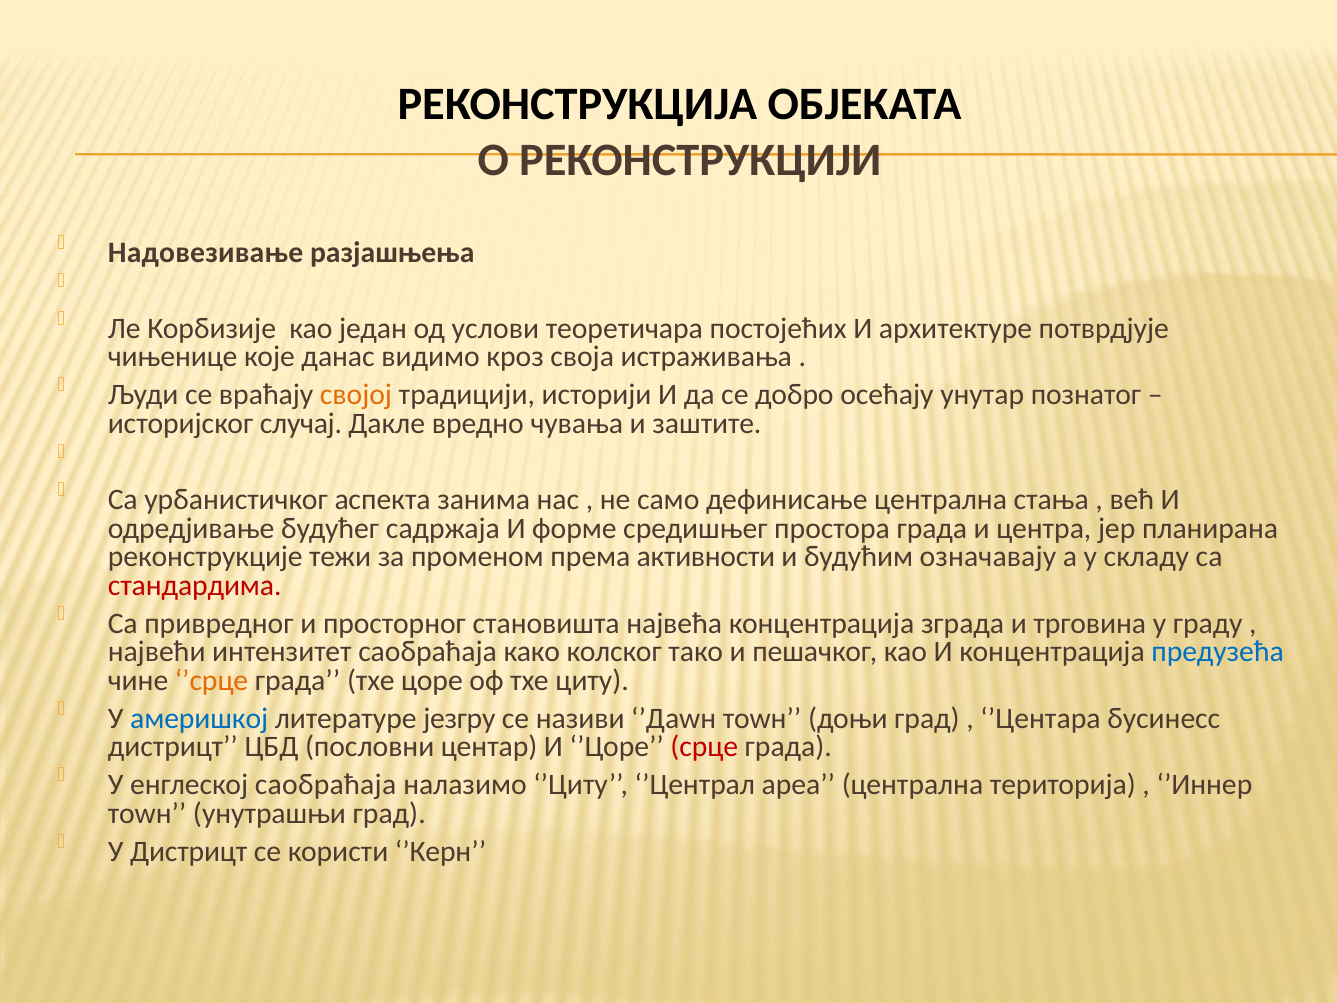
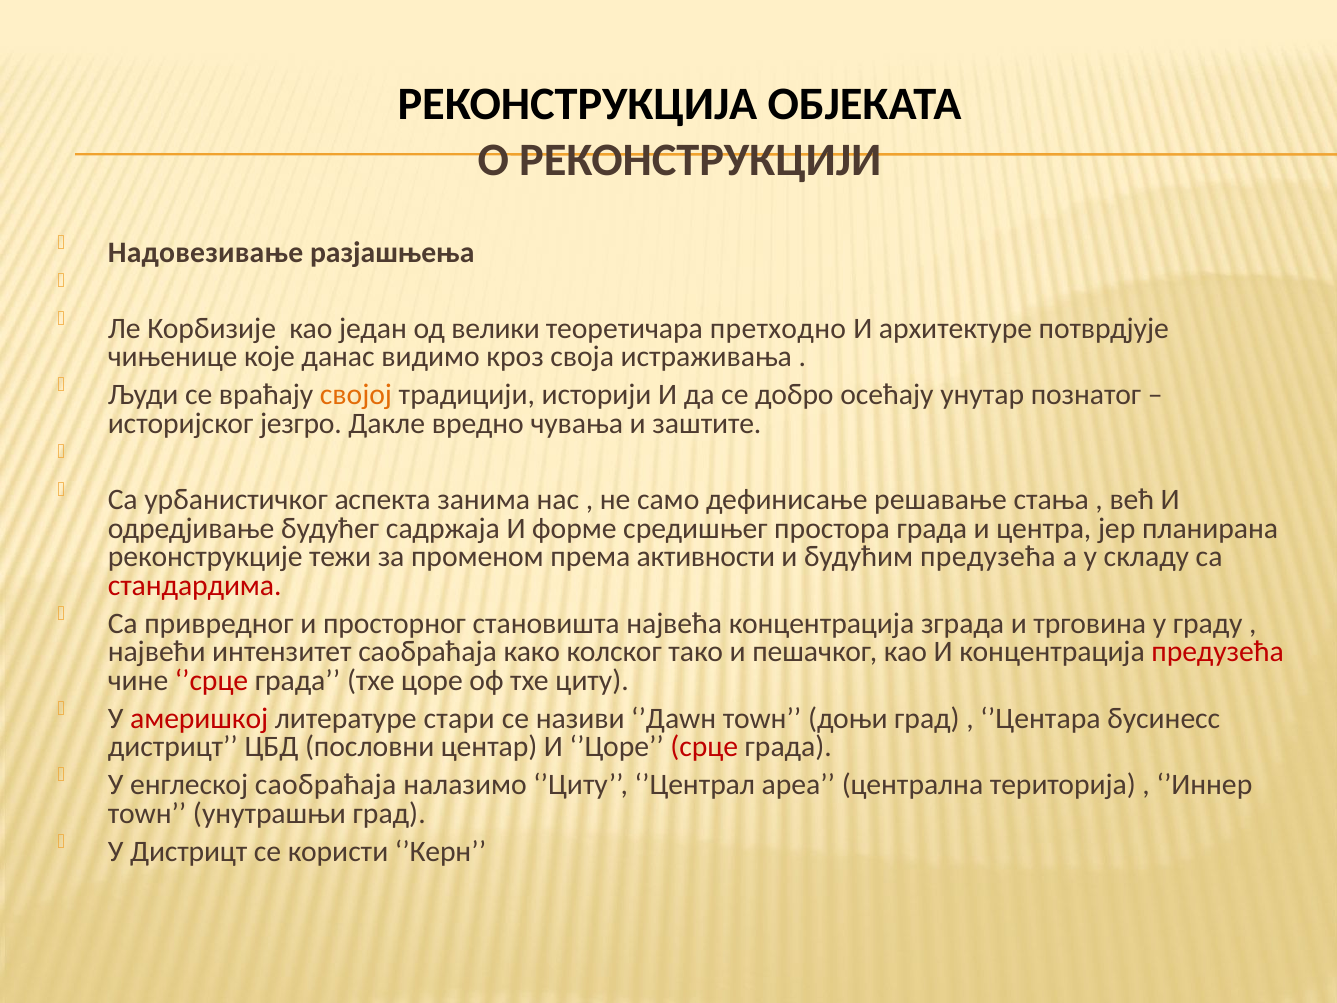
услови: услови -> велики (496, 329)
постојећих: постојећих -> претходно (778, 329)
случај: случај -> језгро (301, 424)
дефинисање централна: централна -> решавање (941, 500)
будућим означавају: означавају -> предузећа (988, 557)
предузећа colour: blue -> red (1218, 652)
’срце colour: orange -> red (212, 680)
америшкој colour: blue -> red (199, 718)
језгру: језгру -> стари (459, 718)
